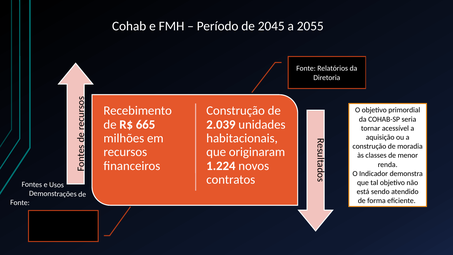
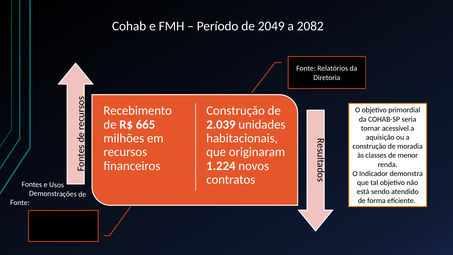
2045: 2045 -> 2049 (271, 26)
2055: 2055 -> 2082 (310, 26)
